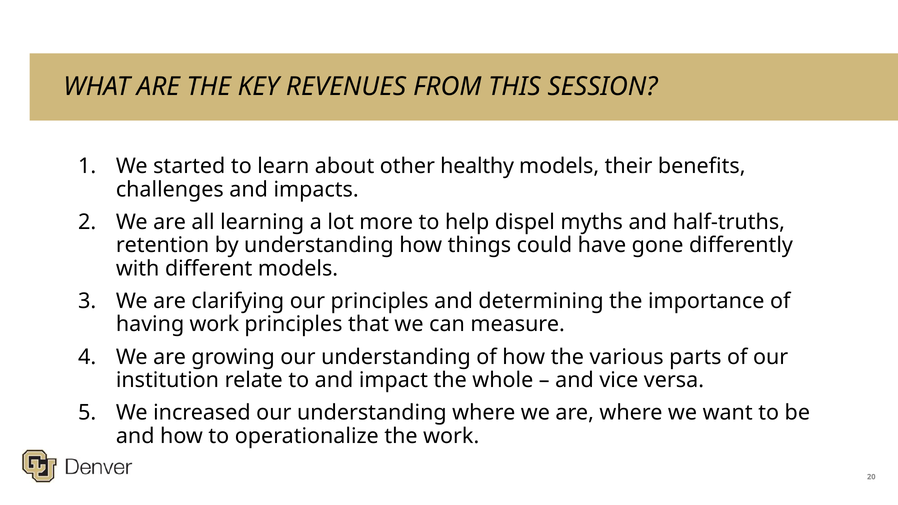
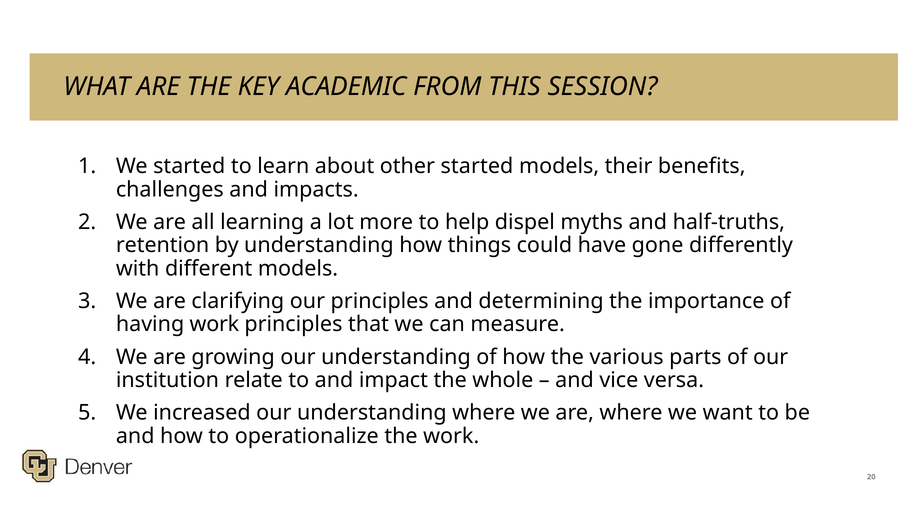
REVENUES: REVENUES -> ACADEMIC (346, 87)
other healthy: healthy -> started (477, 166)
